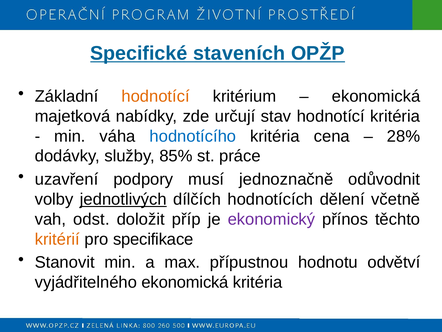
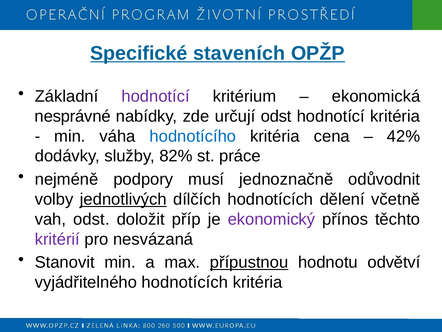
hodnotící colour: orange -> purple (156, 96)
majetková: majetková -> nesprávné (73, 116)
určují stav: stav -> odst (276, 116)
28%: 28% -> 42% (404, 136)
85%: 85% -> 82% (176, 156)
uzavření: uzavření -> nejméně (67, 179)
kritérií colour: orange -> purple (57, 239)
specifikace: specifikace -> nesvázaná (153, 239)
přípustnou underline: none -> present (249, 262)
vyjádřitelného ekonomická: ekonomická -> hodnotících (185, 282)
